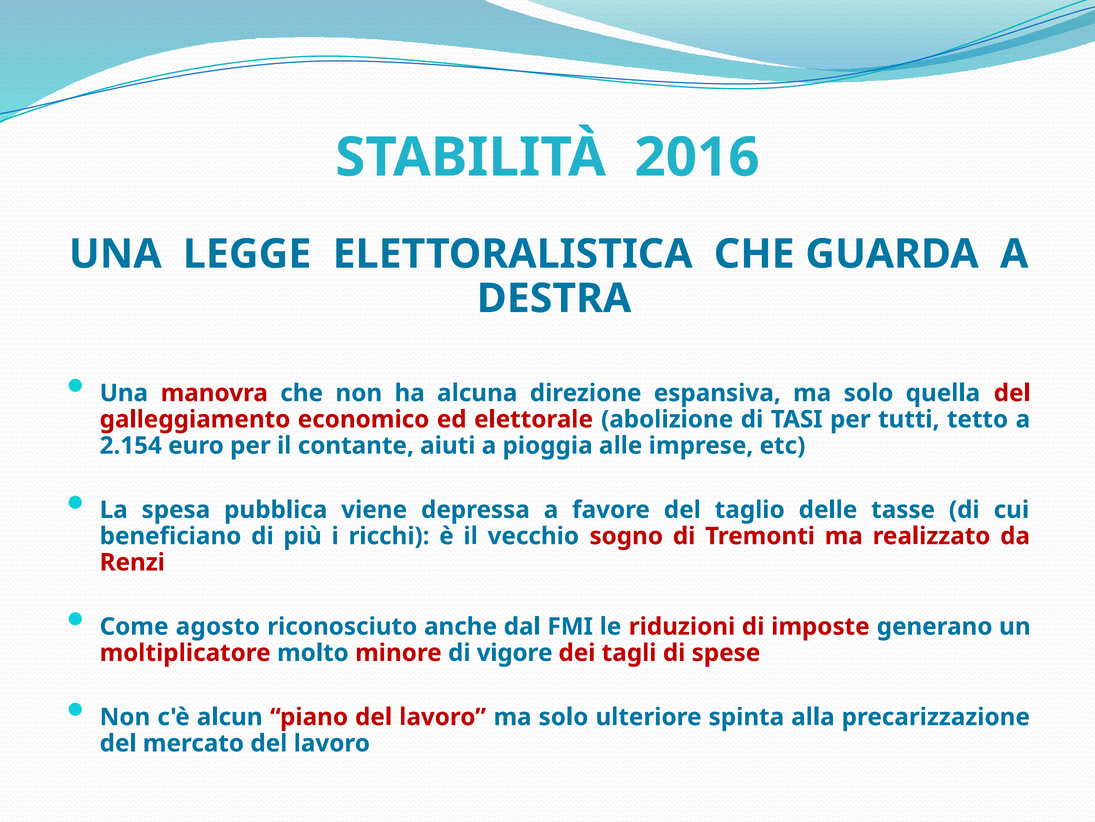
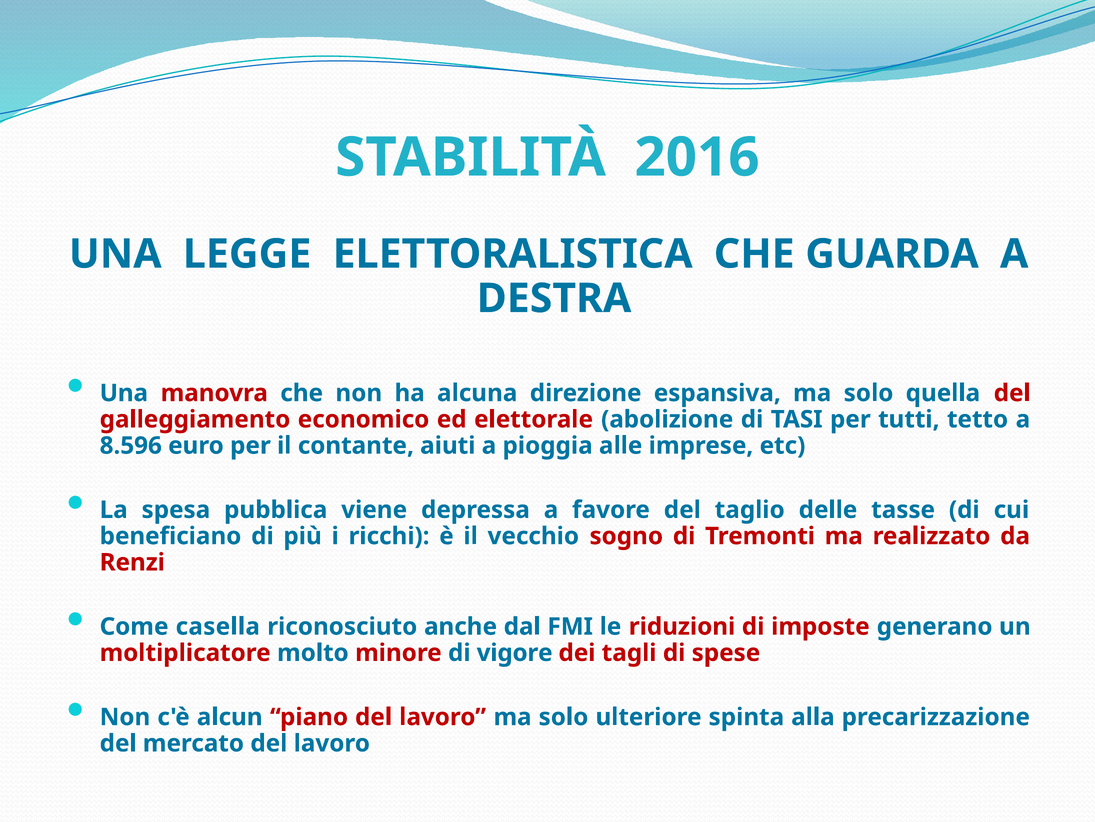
2.154: 2.154 -> 8.596 (131, 445)
agosto: agosto -> casella (218, 626)
